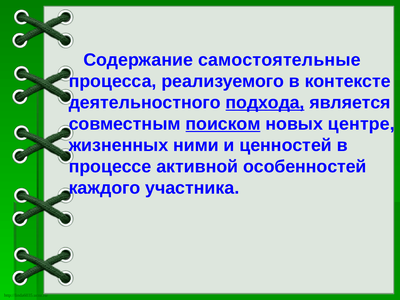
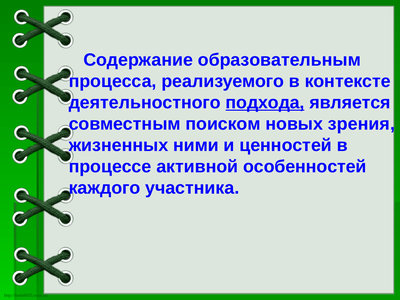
самостоятельные: самостоятельные -> образовательным (279, 60)
поиском underline: present -> none (223, 124)
центре: центре -> зрения (361, 124)
